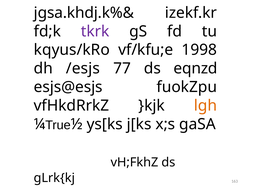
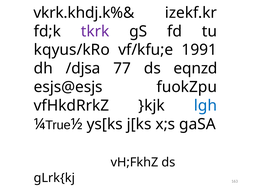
jgsa.khdj.k%&: jgsa.khdj.k%& -> vkrk.khdj.k%& (84, 13)
1998: 1998 -> 1991 (199, 50)
/esjs: /esjs -> /djsa (83, 68)
lgh colour: orange -> blue (205, 105)
